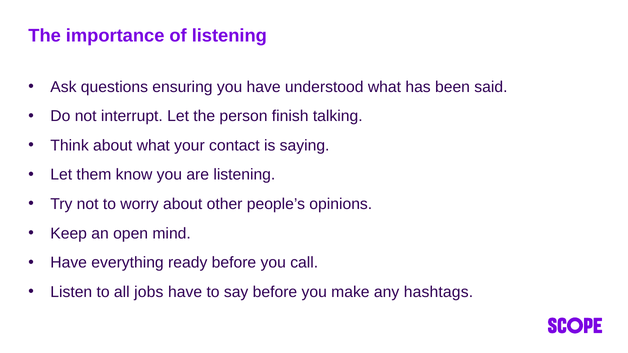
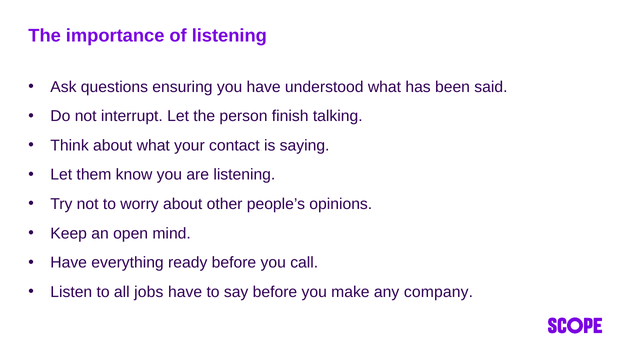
hashtags: hashtags -> company (438, 292)
